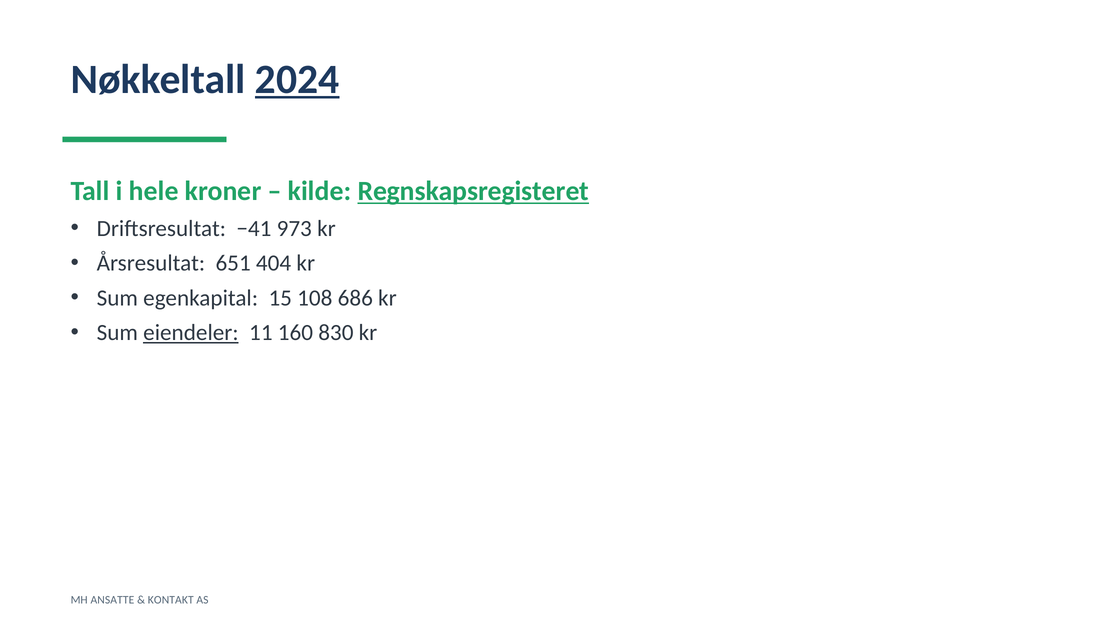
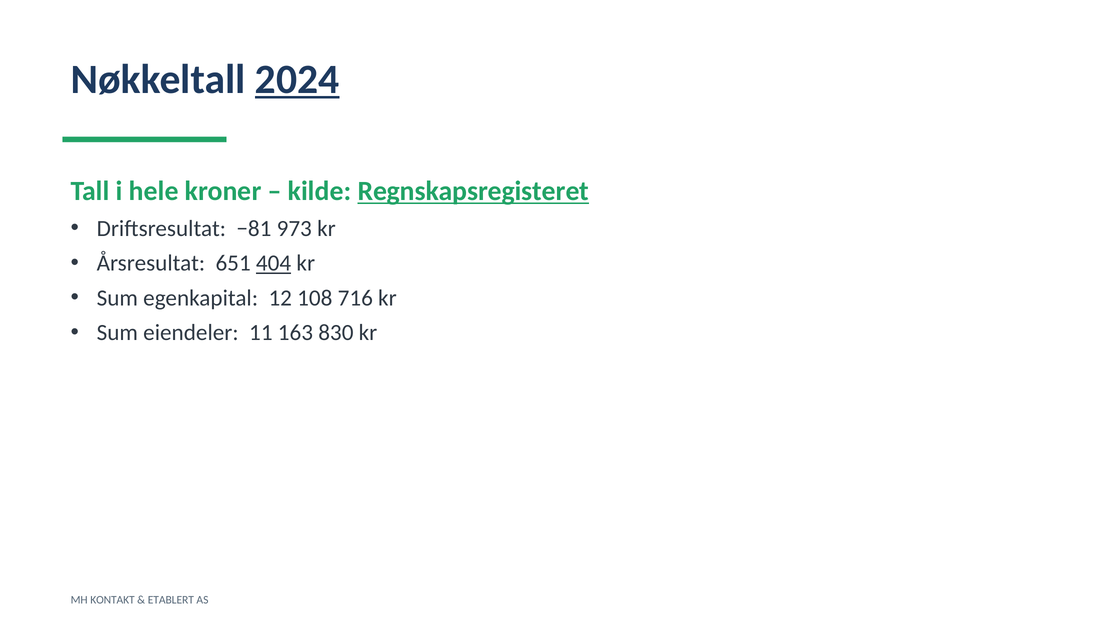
−41: −41 -> −81 (254, 228)
404 underline: none -> present (274, 263)
15: 15 -> 12 (280, 298)
686: 686 -> 716 (355, 298)
eiendeler underline: present -> none (191, 333)
160: 160 -> 163 (295, 333)
ANSATTE: ANSATTE -> KONTAKT (113, 600)
KONTAKT: KONTAKT -> ETABLERT (171, 600)
